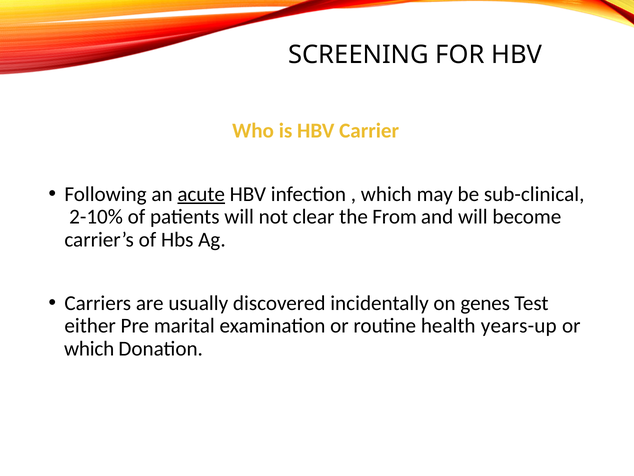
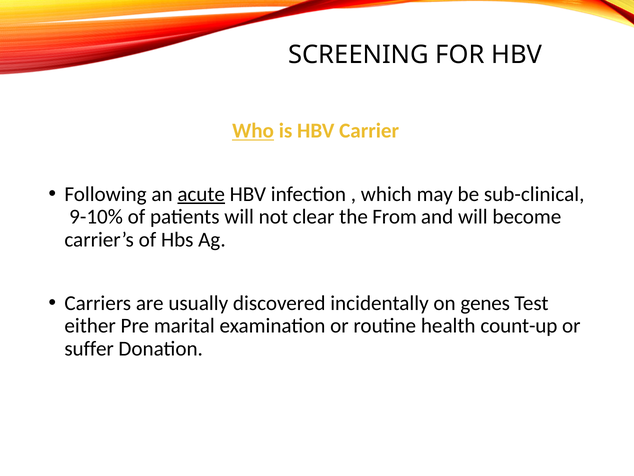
Who underline: none -> present (253, 131)
2-10%: 2-10% -> 9-10% (96, 217)
years-up: years-up -> count-up (519, 326)
which: which -> suffer (89, 348)
